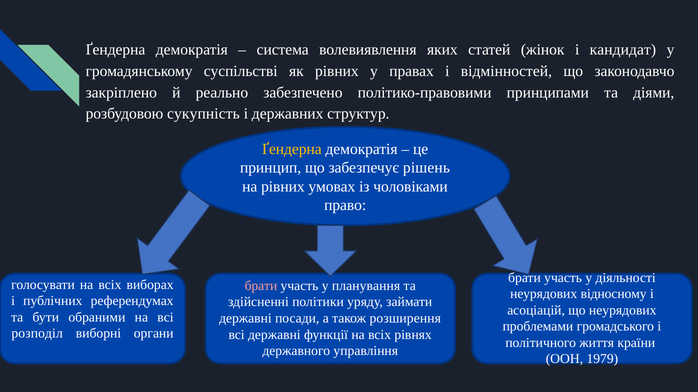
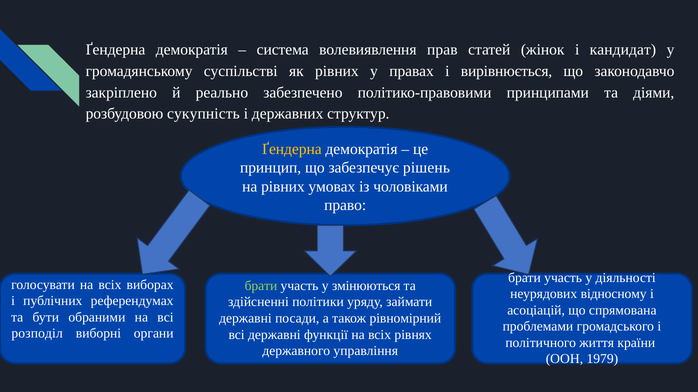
яких: яких -> прав (442, 50)
відмінностей: відмінностей -> вирівнюється (507, 71)
брати colour: pink -> light green (261, 286)
планування: планування -> змінюються (366, 286)
що неурядових: неурядових -> спрямована (623, 311)
розширення: розширення -> рівномірний (405, 319)
